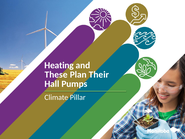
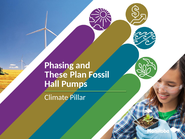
Heating: Heating -> Phasing (59, 65)
Their: Their -> Fossil (99, 74)
